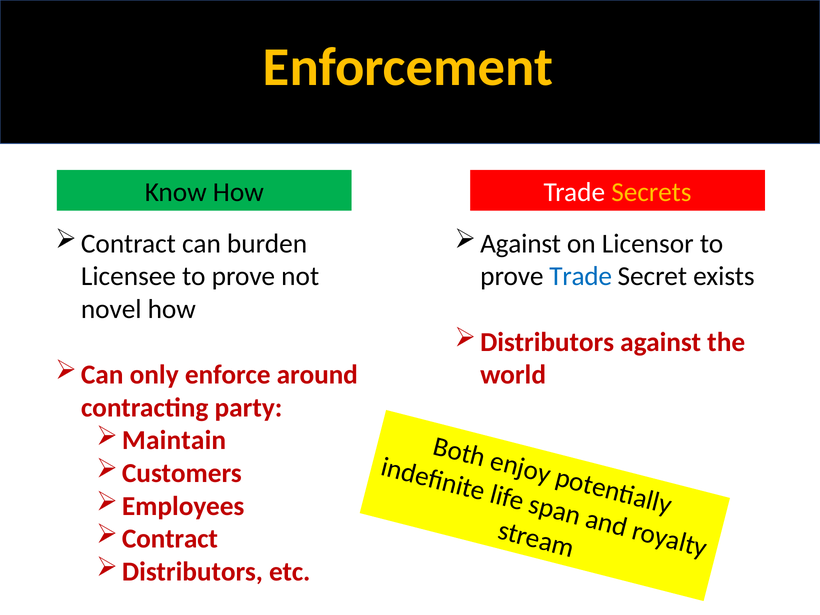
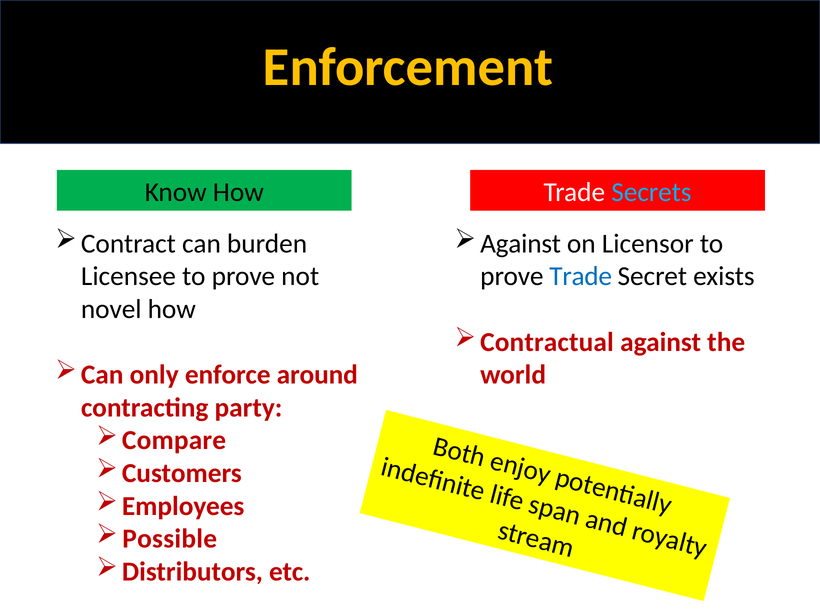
Secrets colour: yellow -> light blue (651, 192)
Distributors: Distributors -> Contractual (547, 342)
Maintain: Maintain -> Compare (174, 440)
Contract: Contract -> Possible (170, 539)
